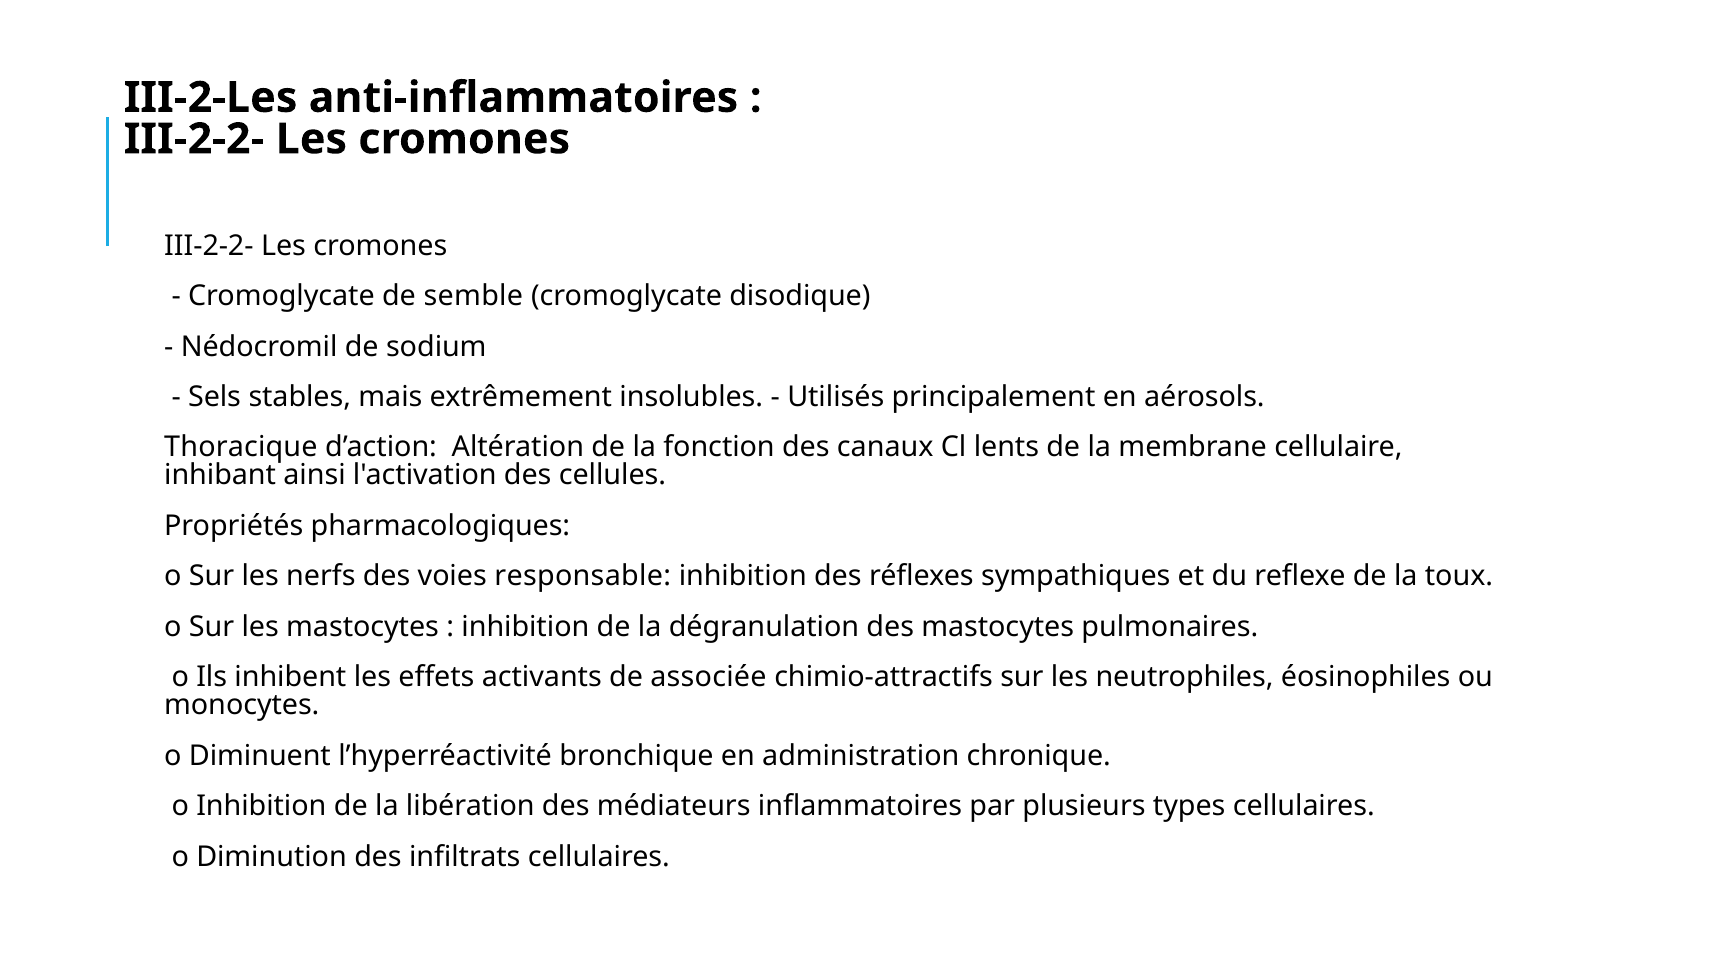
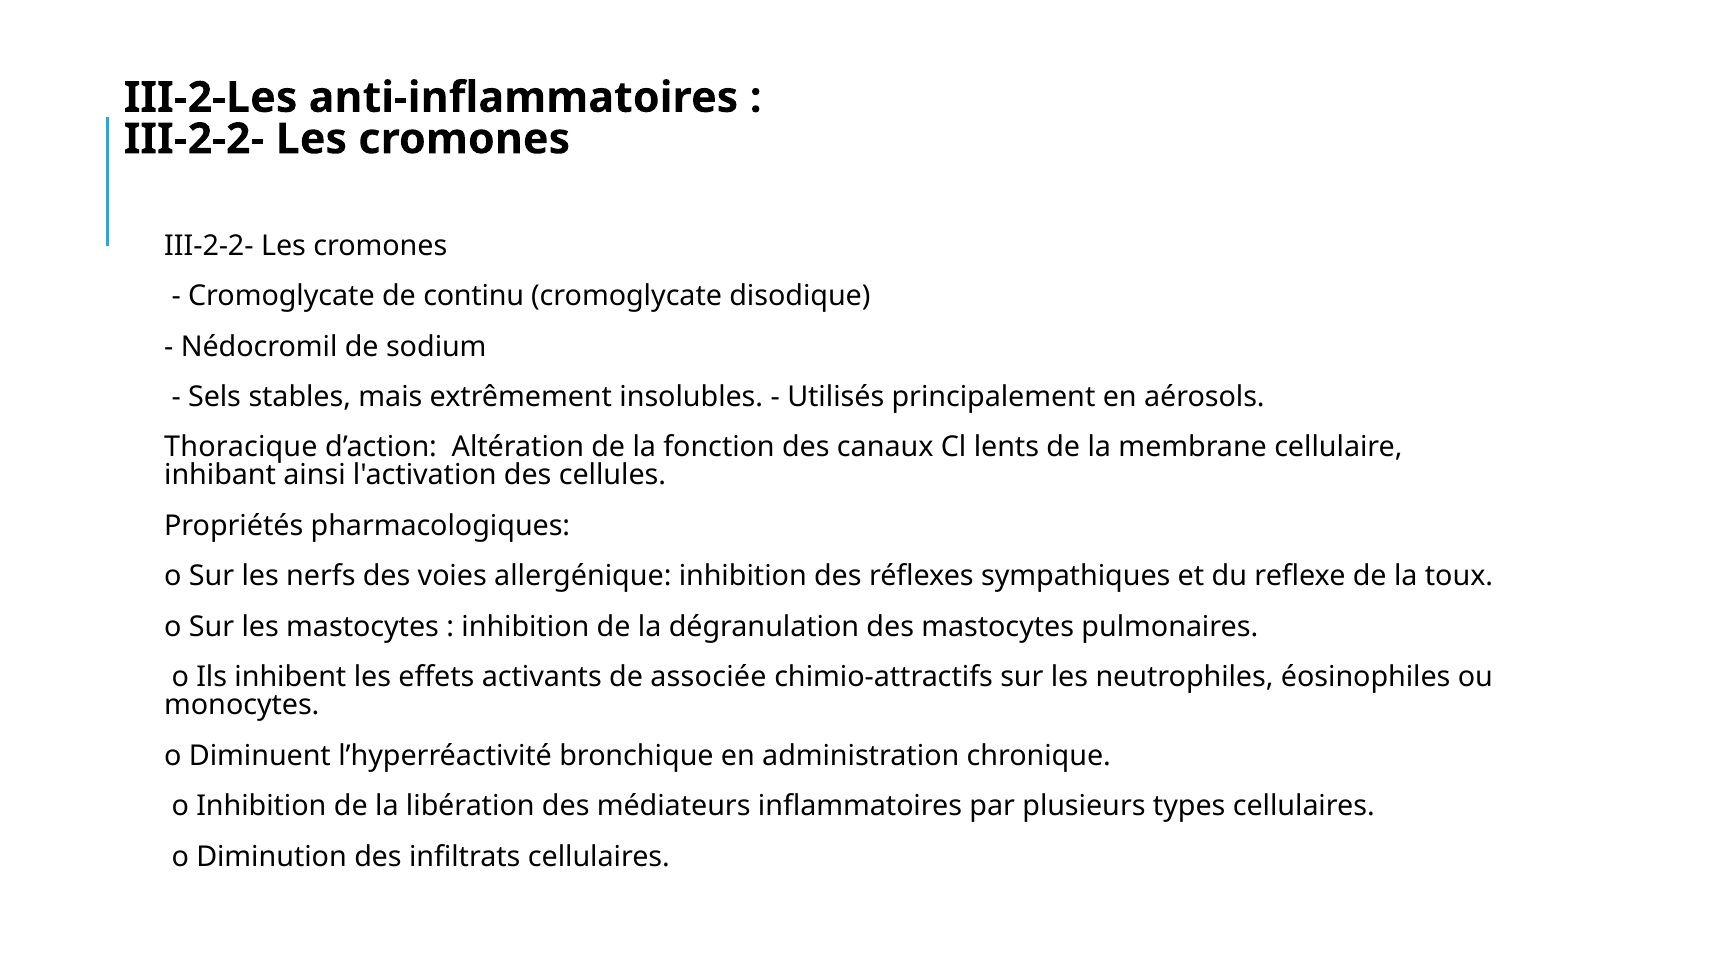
semble: semble -> continu (474, 296)
responsable: responsable -> allergénique (583, 576)
